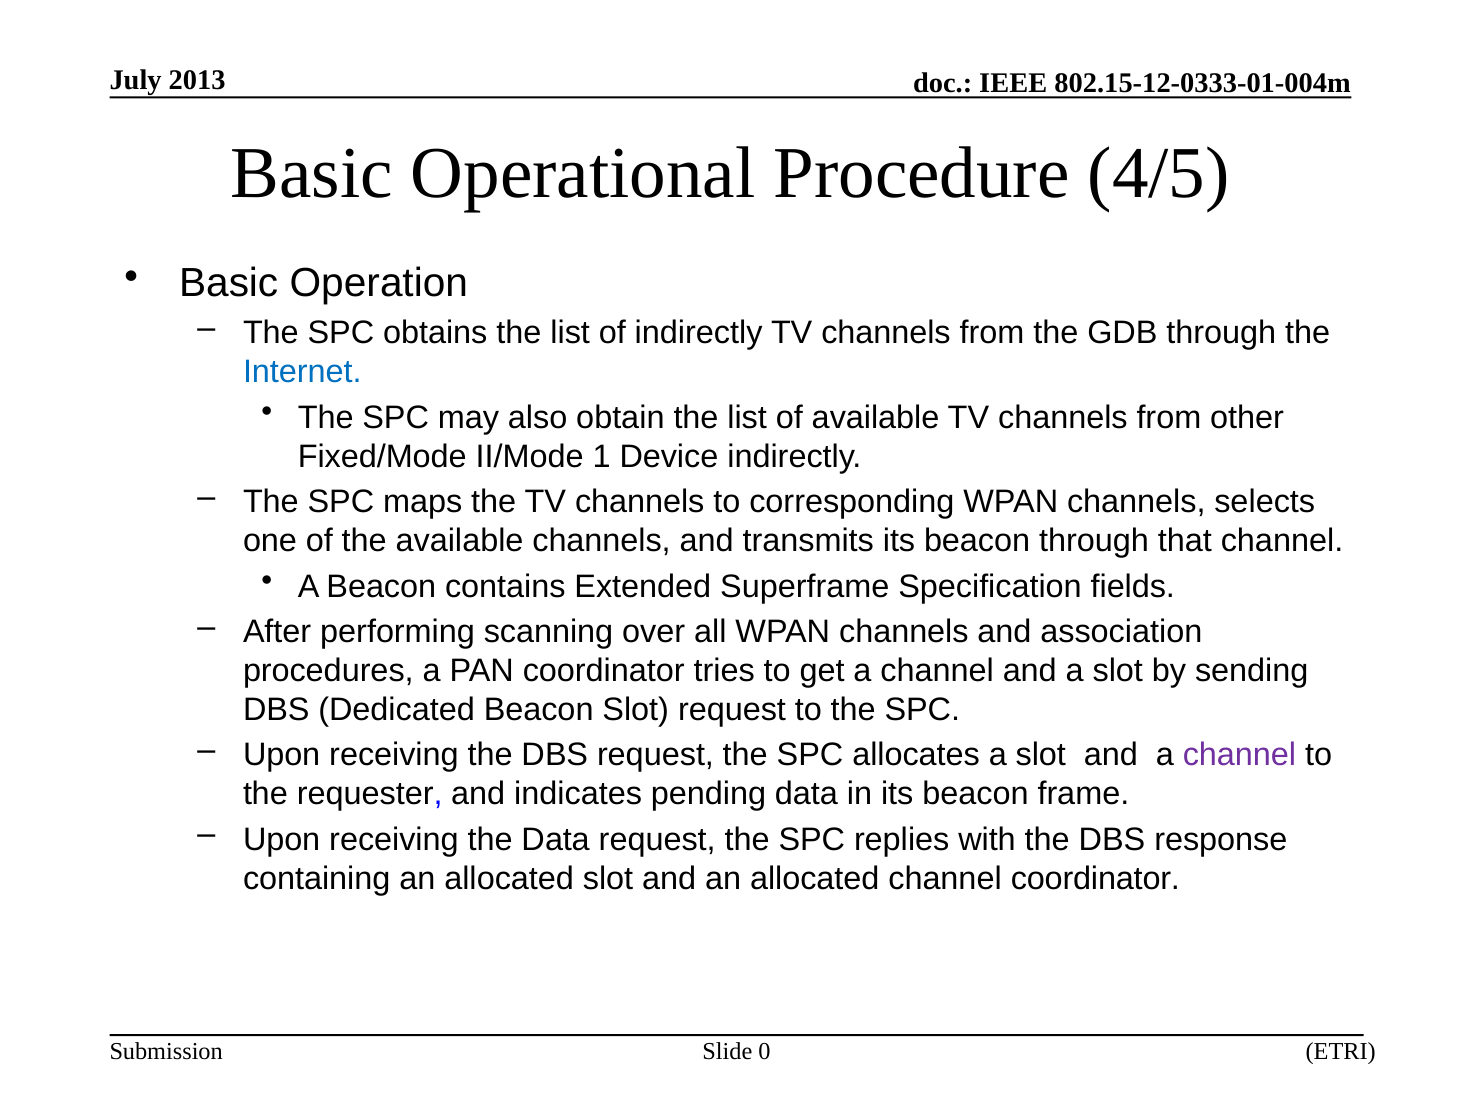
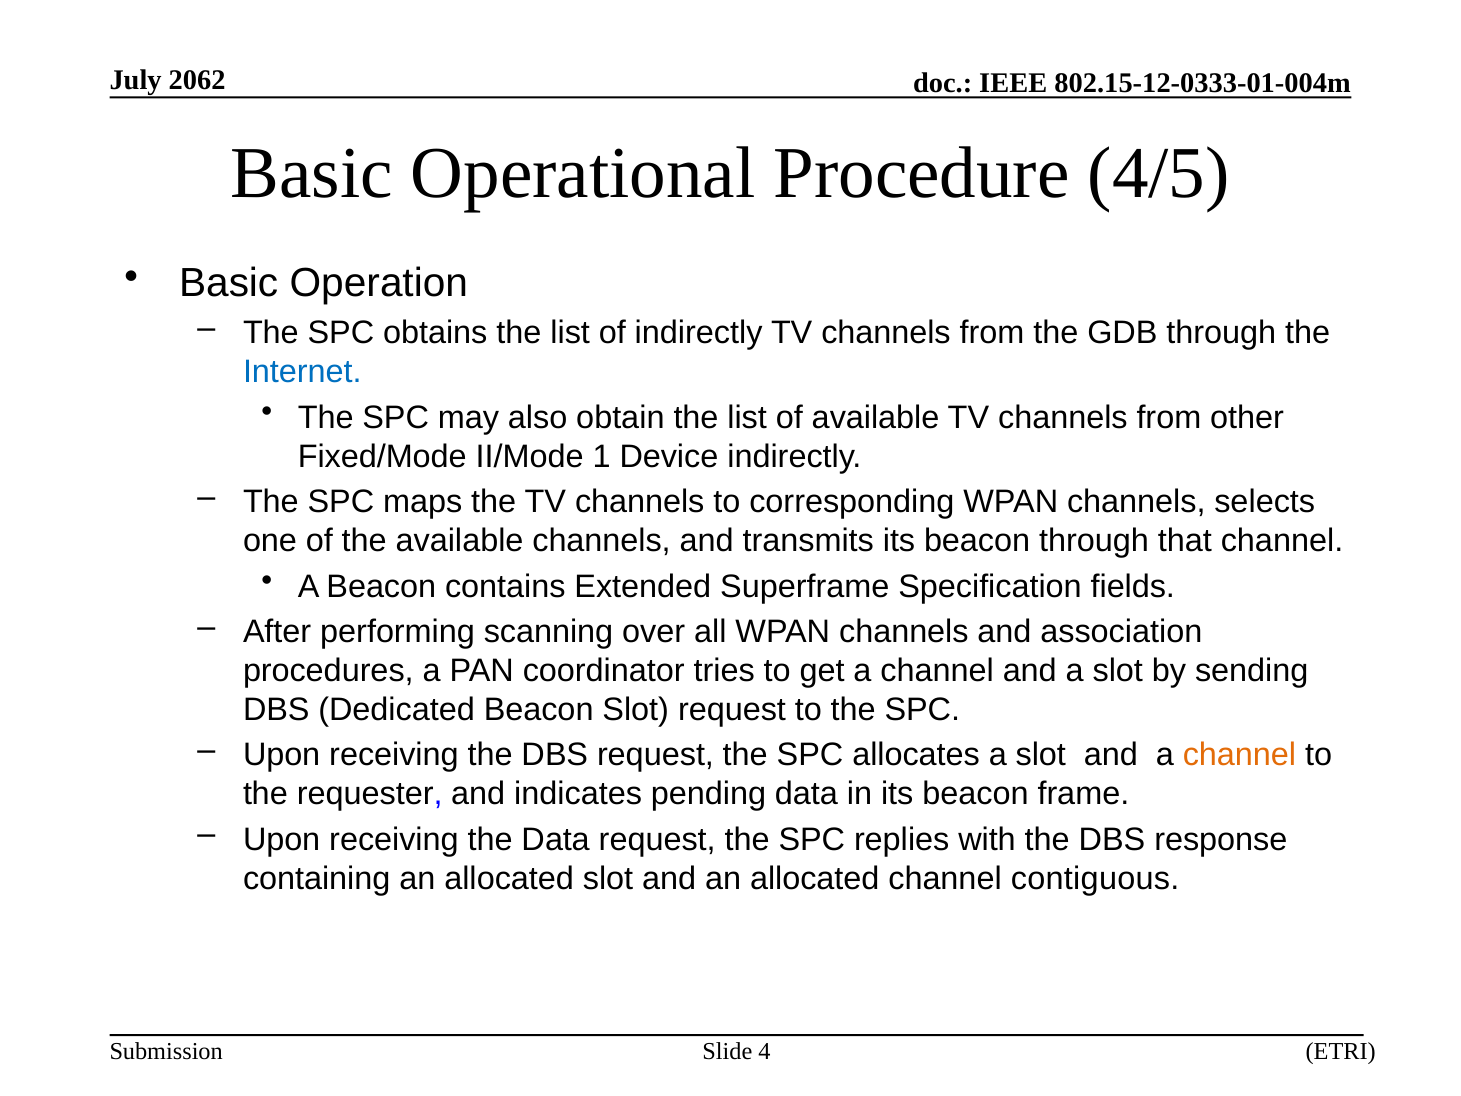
2013: 2013 -> 2062 (197, 80)
channel colour: purple -> orange (1239, 755)
channel coordinator: coordinator -> contiguous (1095, 878)
0: 0 -> 4 (765, 1051)
